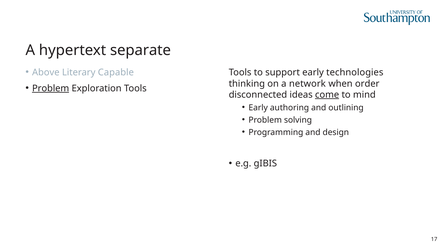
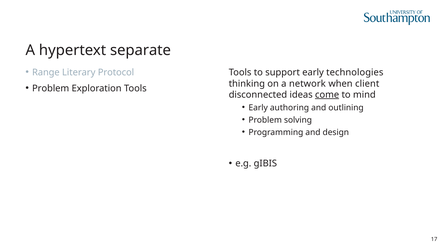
Above: Above -> Range (46, 73)
Capable: Capable -> Protocol (116, 73)
order: order -> client (367, 84)
Problem underline: present -> none (51, 88)
